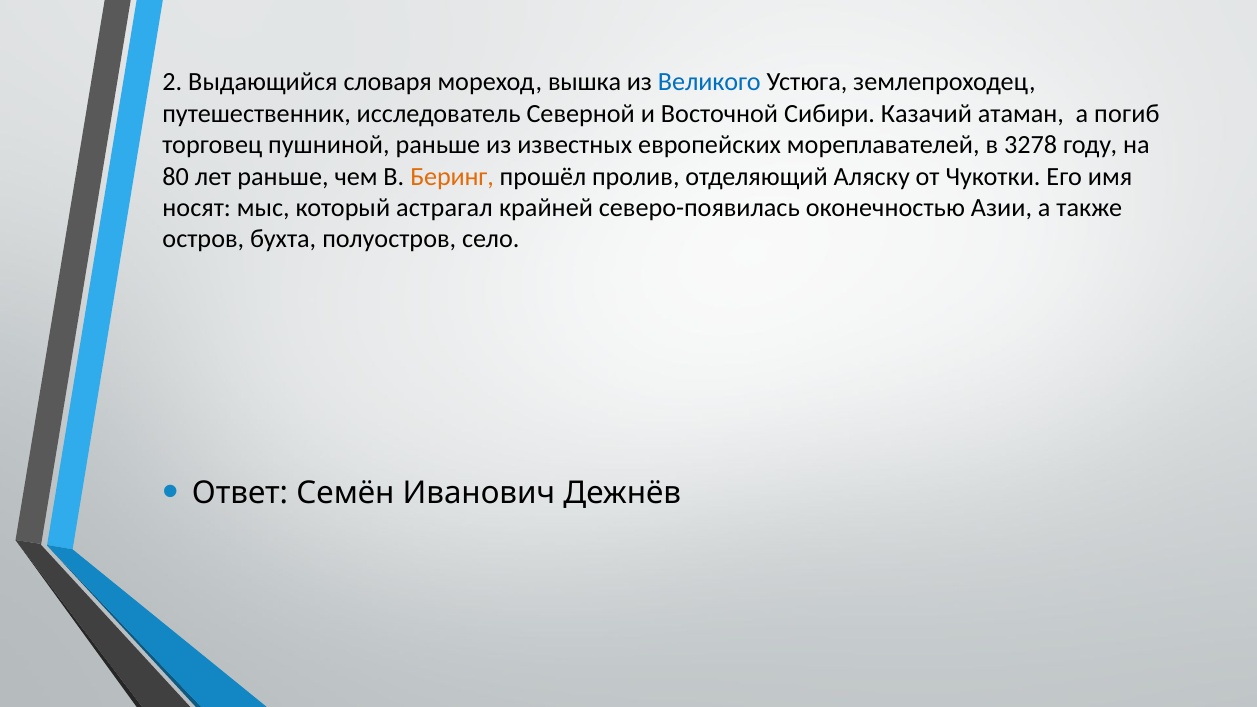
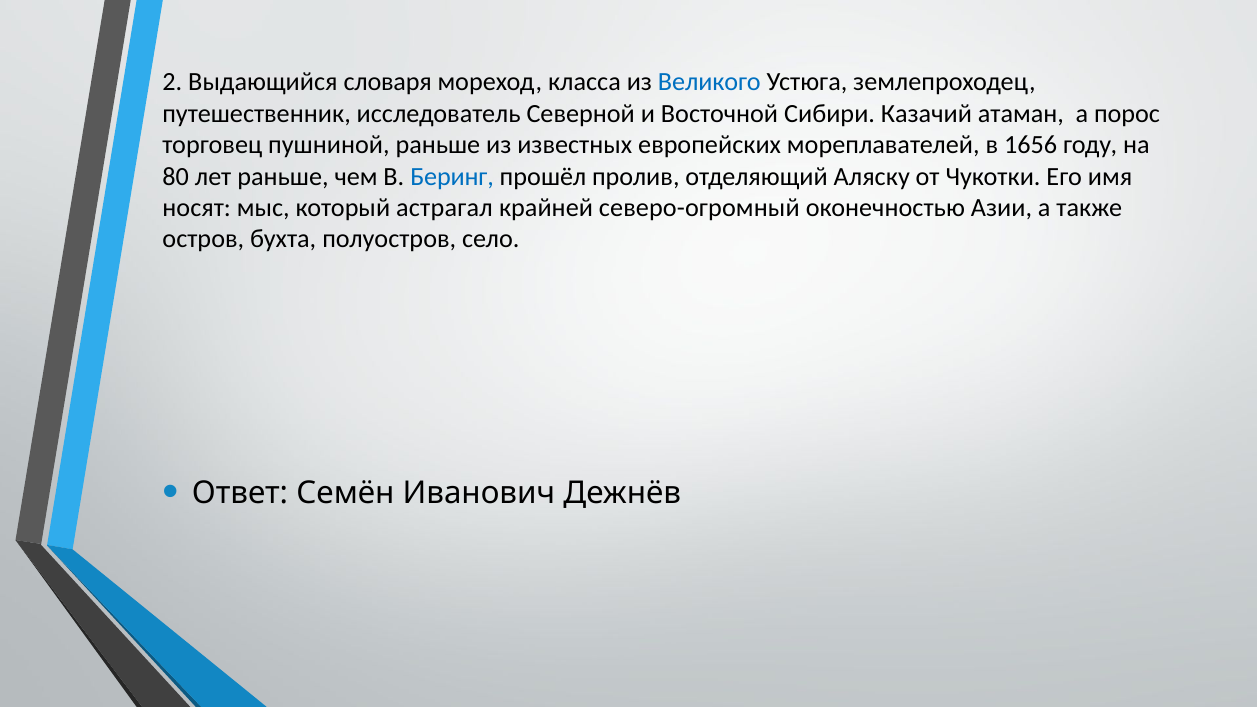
вышка: вышка -> класса (584, 82)
погиб: погиб -> порос (1127, 114)
3278: 3278 -> 1656 (1031, 145)
Беринг colour: orange -> blue (452, 176)
северо-появилась: северо-появилась -> северо-огромный (699, 208)
